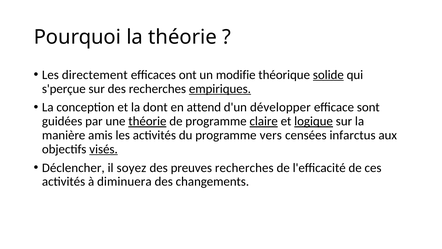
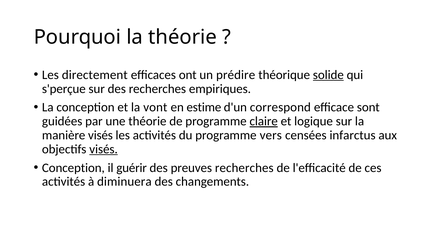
modifie: modifie -> prédire (236, 75)
empiriques underline: present -> none (220, 89)
dont: dont -> vont (155, 107)
attend: attend -> estime (204, 107)
développer: développer -> correspond (280, 107)
théorie underline: present -> none (147, 121)
logique underline: present -> none (314, 121)
manière amis: amis -> visés (100, 135)
Déclencher: Déclencher -> Conception (73, 167)
soyez: soyez -> guérir (132, 167)
